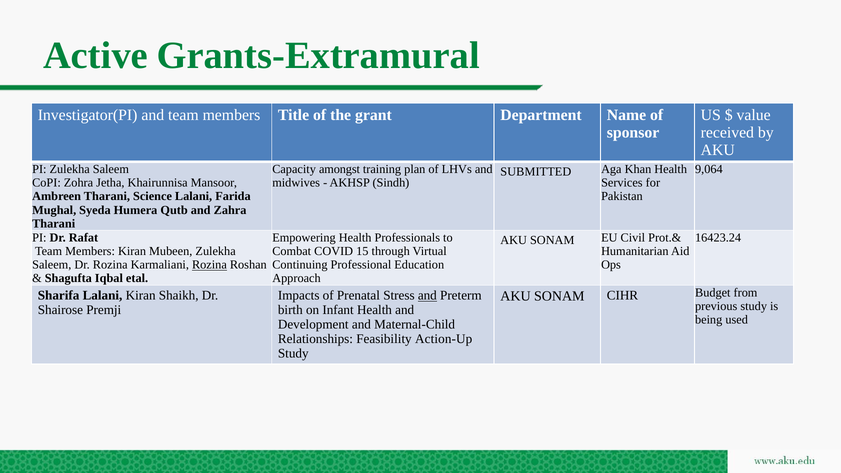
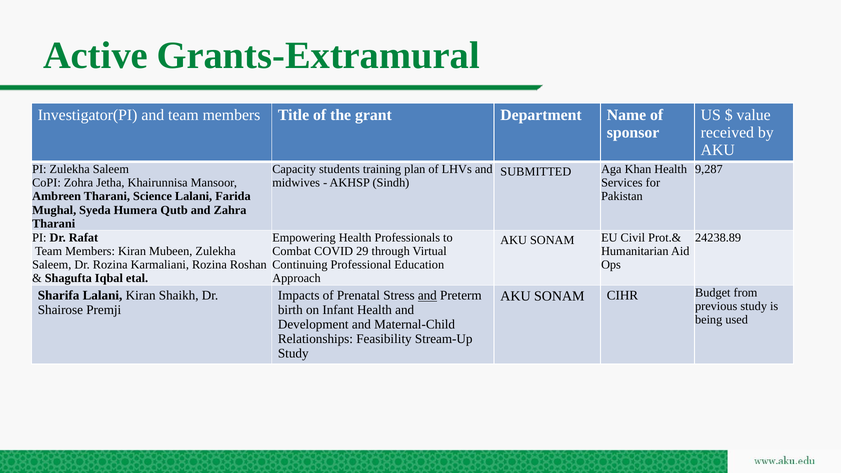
amongst: amongst -> students (339, 169)
9,064: 9,064 -> 9,287 (709, 169)
16423.24: 16423.24 -> 24238.89 (718, 238)
15: 15 -> 29 (362, 251)
Rozina underline: present -> none (209, 265)
Action-Up: Action-Up -> Stream-Up (444, 339)
